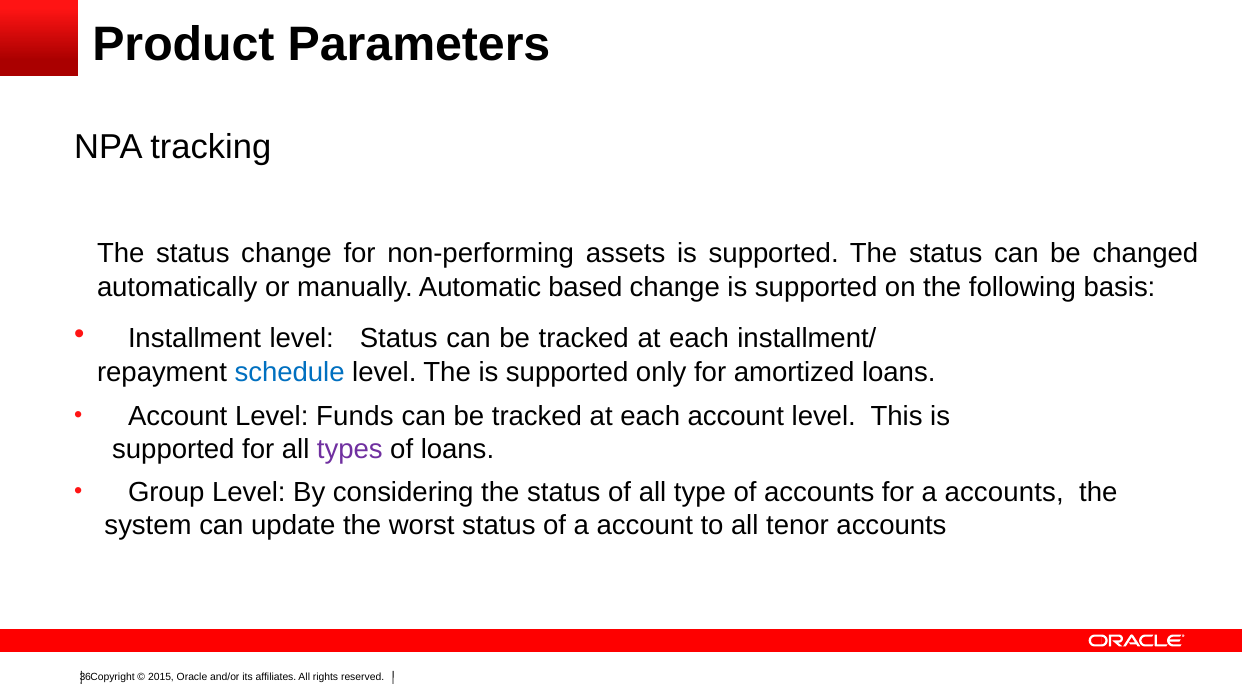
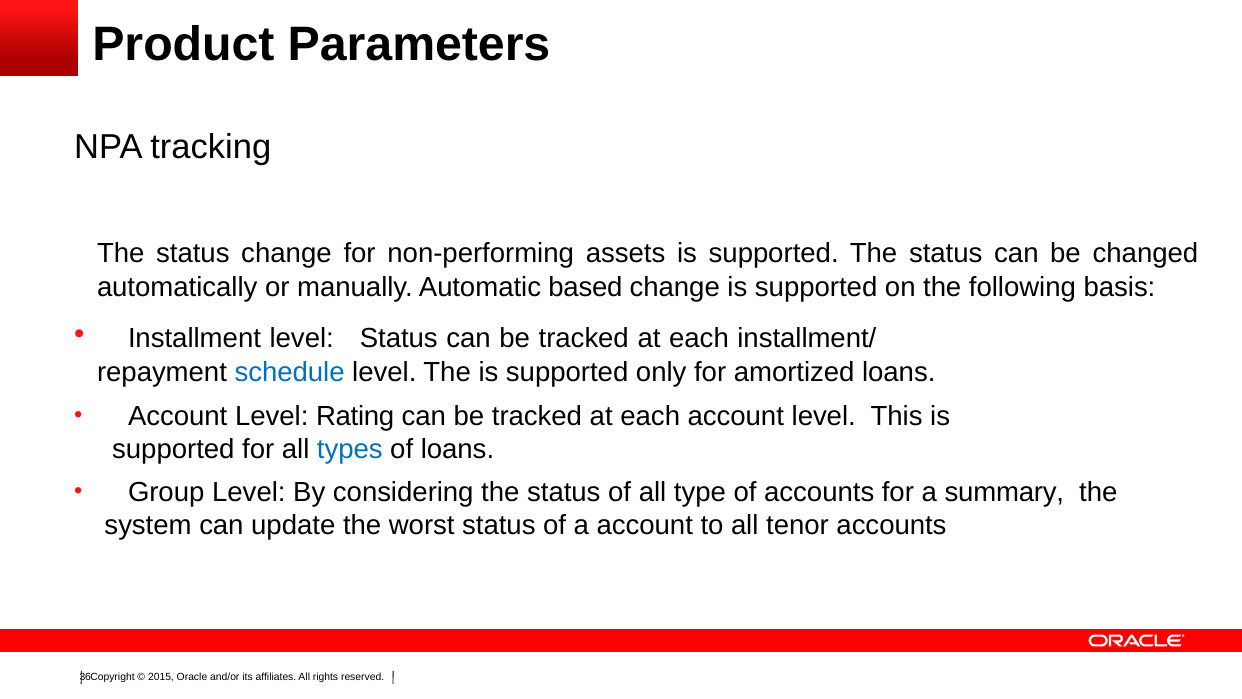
Funds: Funds -> Rating (355, 416)
types colour: purple -> blue (350, 449)
a accounts: accounts -> summary (1004, 492)
